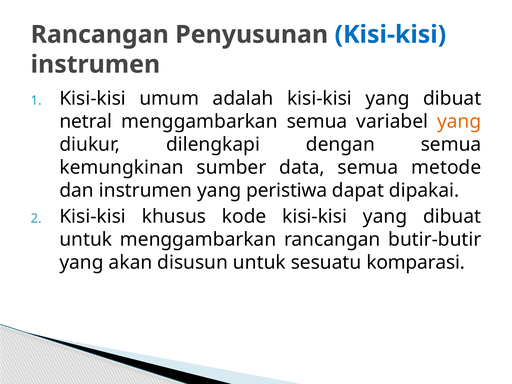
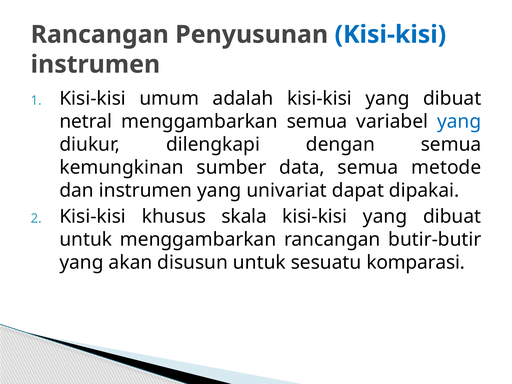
yang colour: orange -> blue (459, 121)
peristiwa: peristiwa -> univariat (287, 191)
kode: kode -> skala (244, 216)
